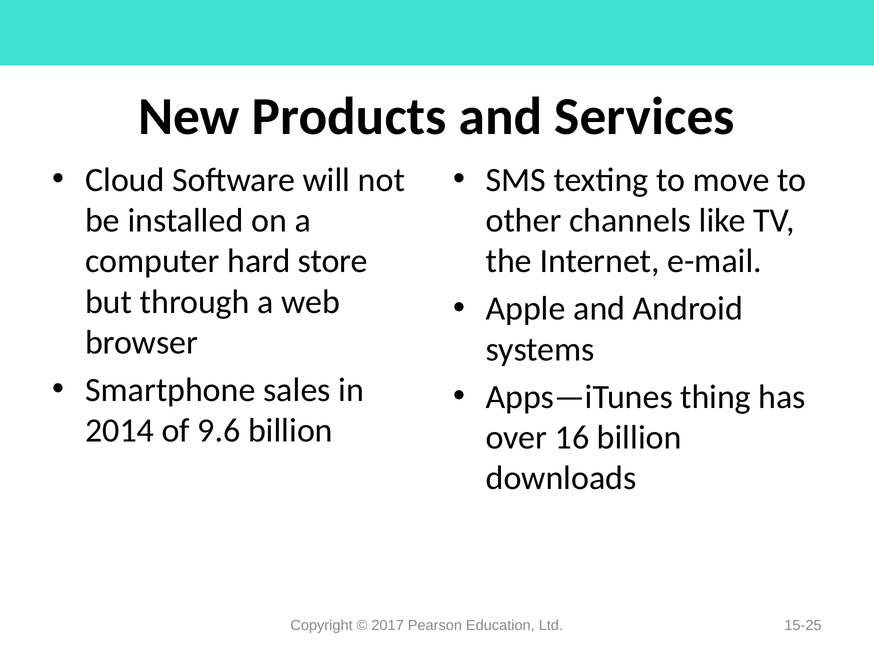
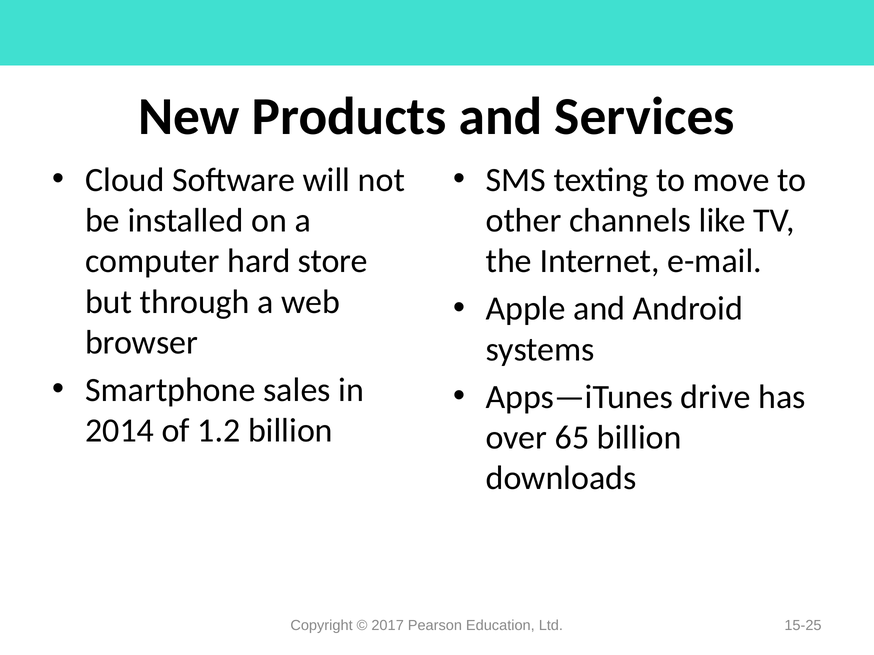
thing: thing -> drive (716, 397)
9.6: 9.6 -> 1.2 (219, 431)
16: 16 -> 65 (572, 438)
